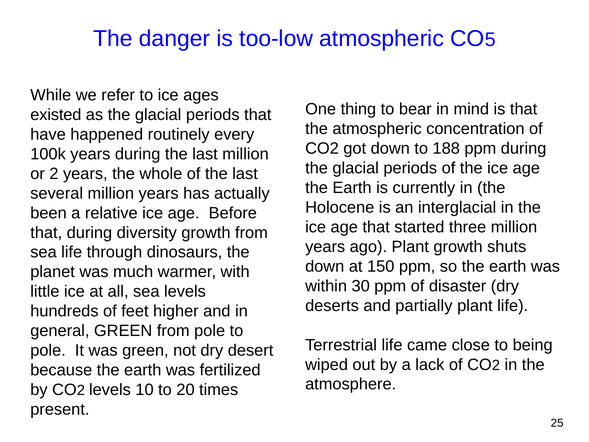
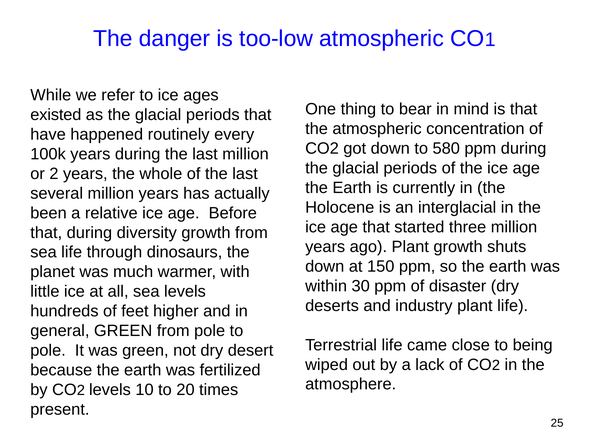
5: 5 -> 1 (490, 40)
188: 188 -> 580 (446, 148)
partially: partially -> industry (424, 305)
